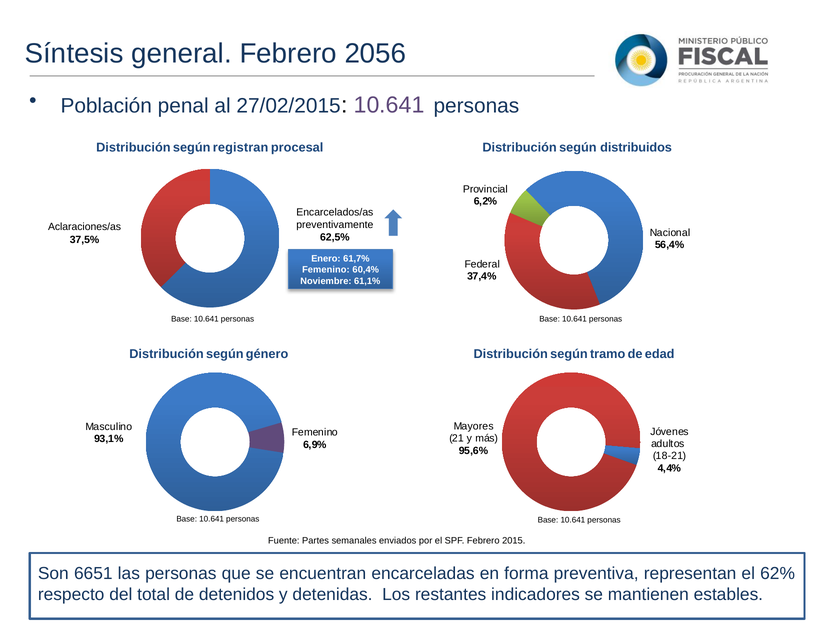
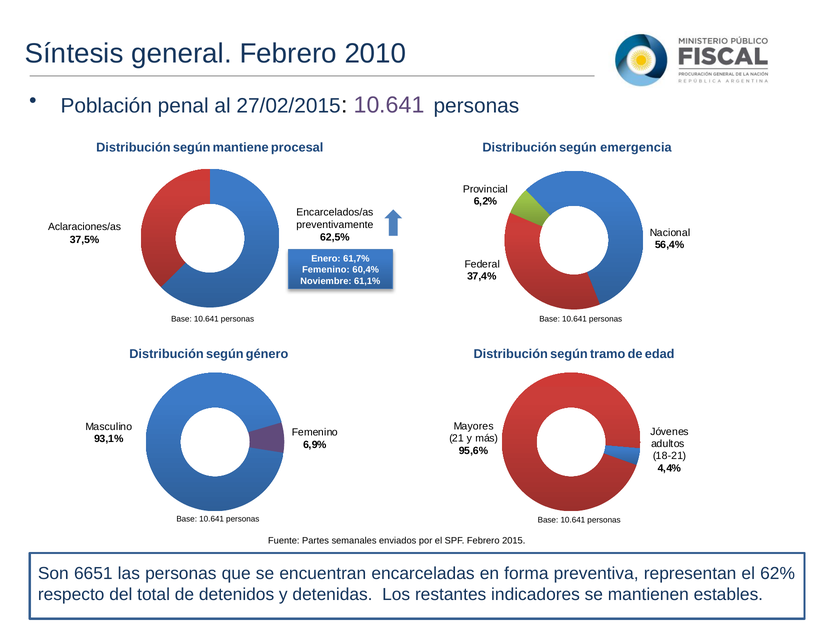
2056: 2056 -> 2010 (375, 53)
distribuidos: distribuidos -> emergencia (636, 147)
registran: registran -> mantiene (241, 148)
